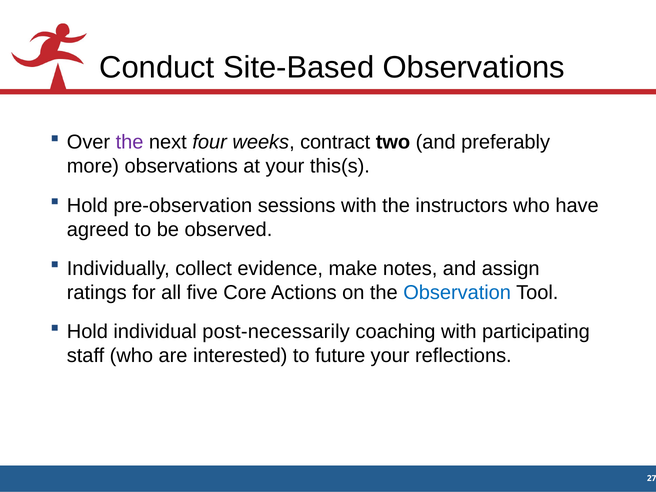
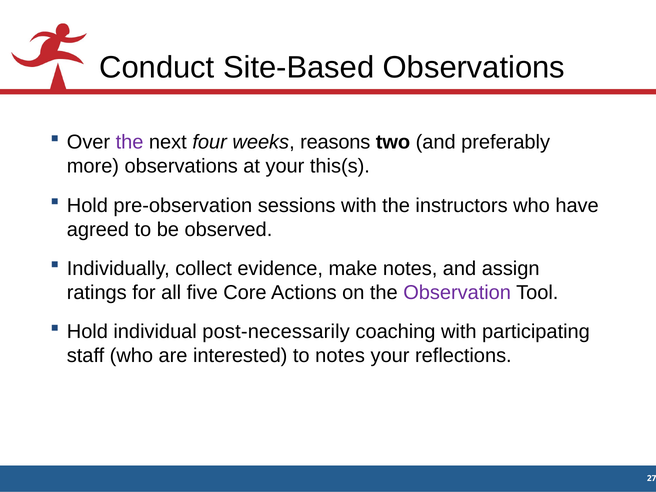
contract: contract -> reasons (335, 142)
Observation colour: blue -> purple (457, 293)
to future: future -> notes (340, 356)
